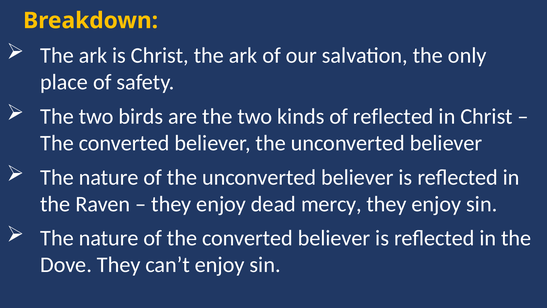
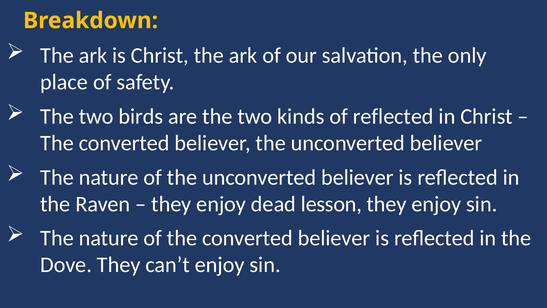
mercy: mercy -> lesson (331, 204)
